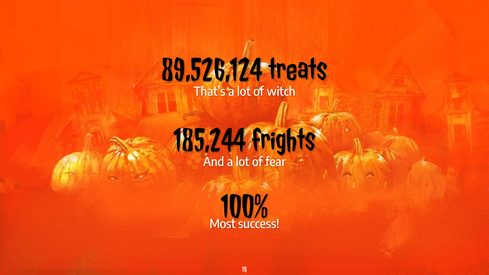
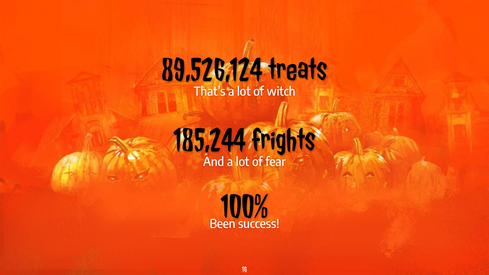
Most: Most -> Been (223, 224)
